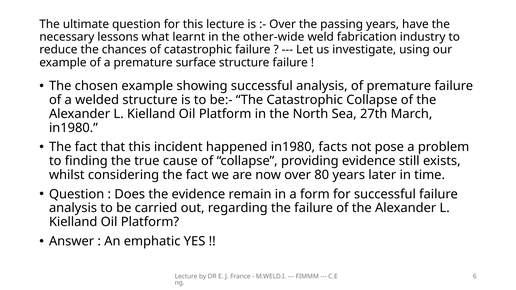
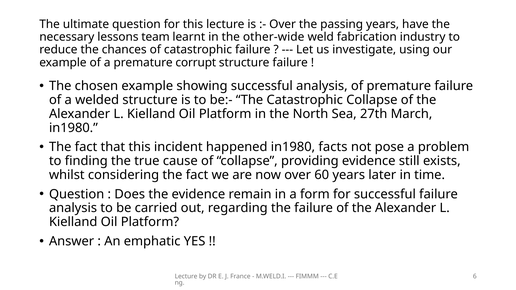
what: what -> team (156, 37)
surface: surface -> corrupt (196, 63)
80: 80 -> 60 (322, 175)
